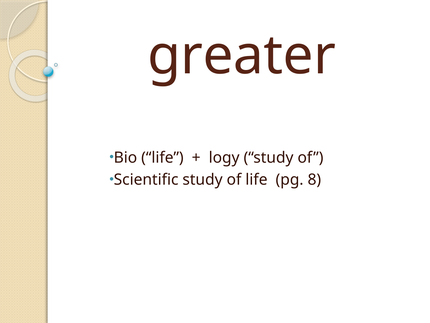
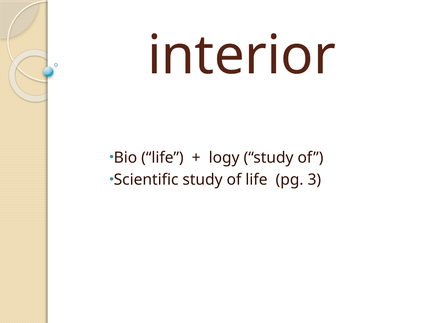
greater: greater -> interior (242, 55)
8: 8 -> 3 (314, 180)
